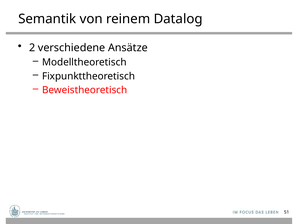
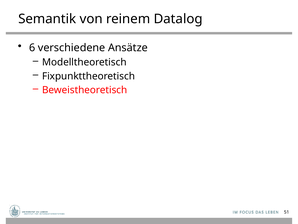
2: 2 -> 6 (32, 48)
